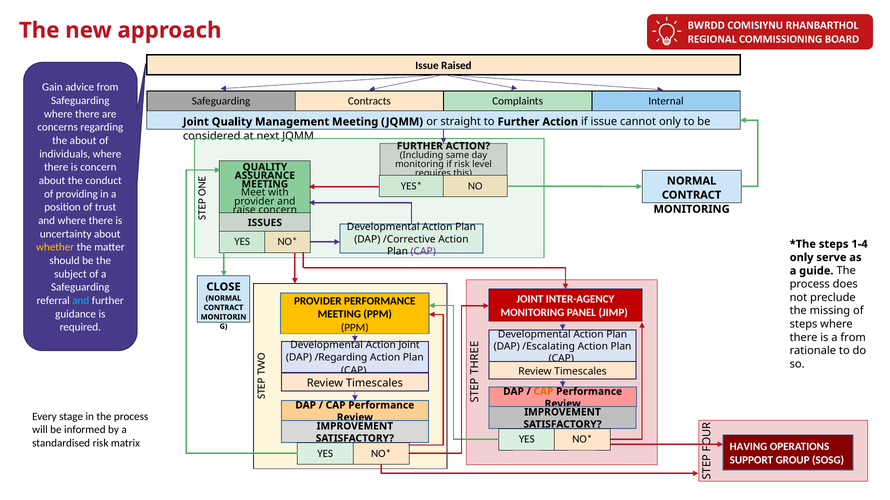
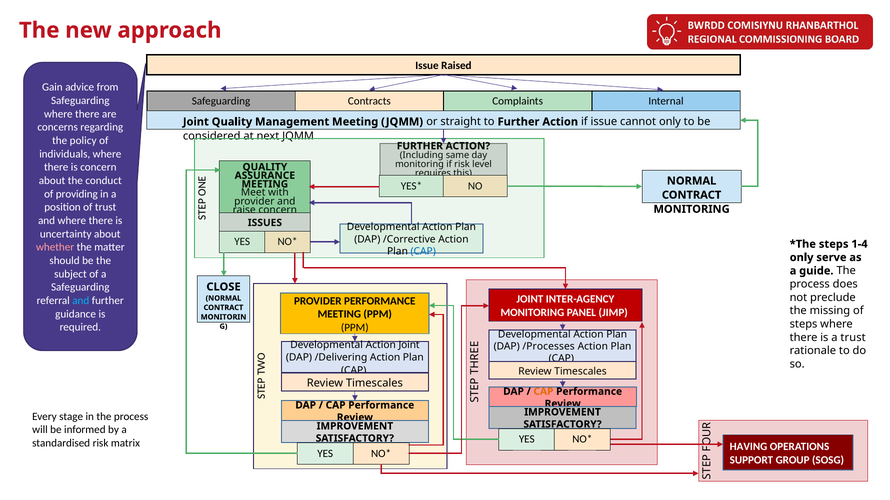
the about: about -> policy (83, 141)
whether colour: yellow -> pink (55, 248)
CAP colour: purple -> blue (423, 252)
a from: from -> trust (853, 338)
/Escalating: /Escalating -> /Processes (549, 347)
/Regarding: /Regarding -> /Delivering (341, 358)
